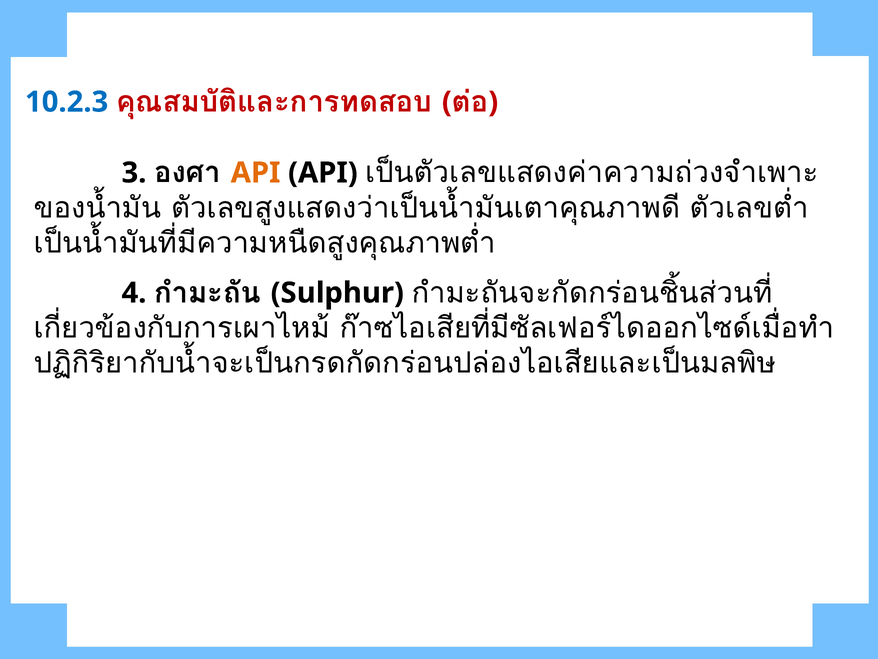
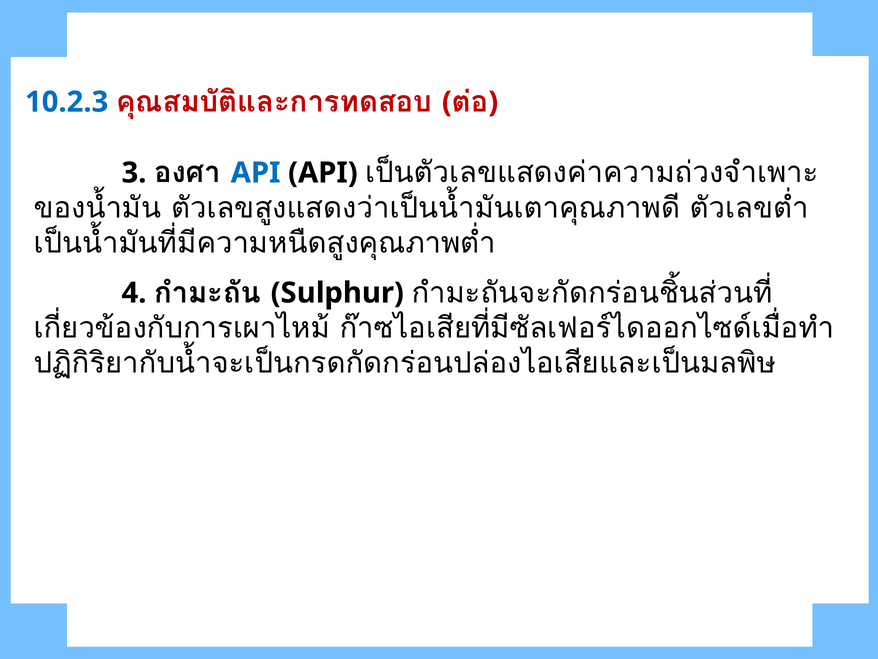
API colour: orange -> blue (256, 173)
